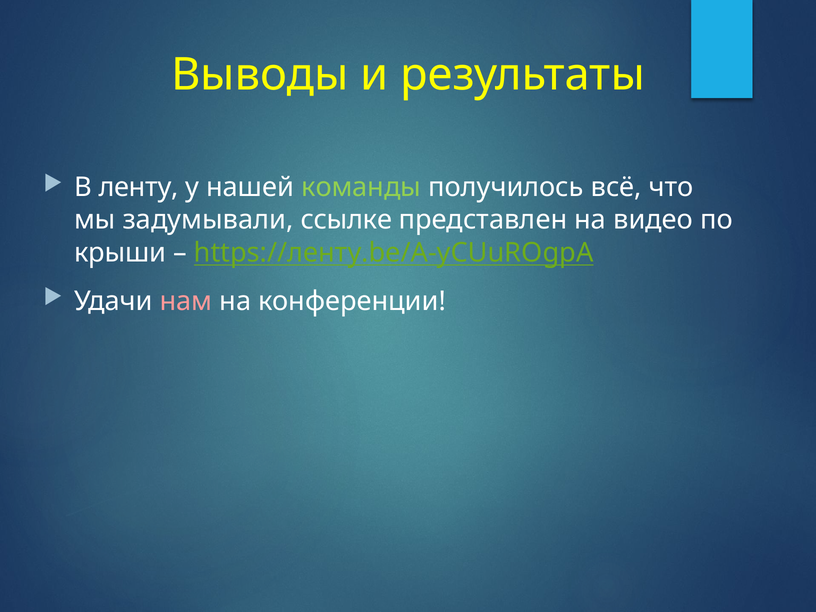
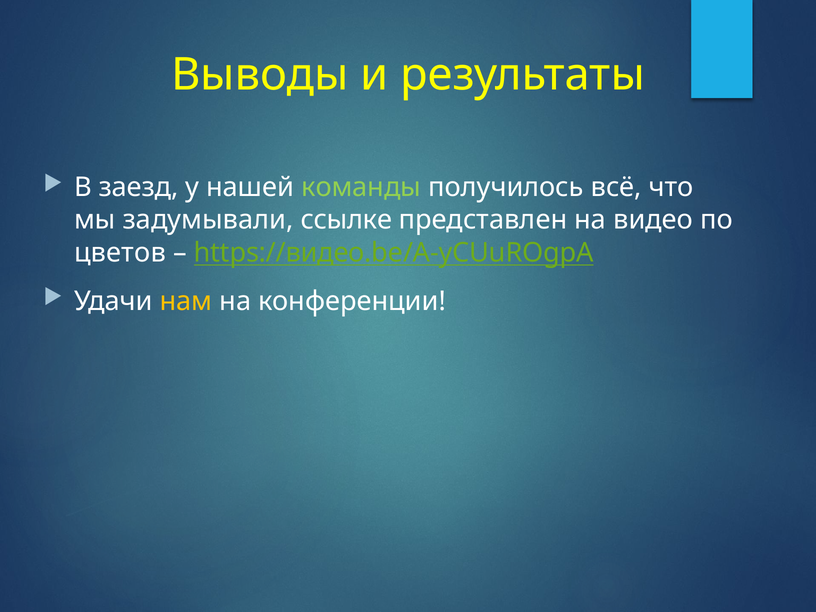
ленту: ленту -> заезд (139, 187)
крыши: крыши -> цветов (120, 253)
https://ленту.be/A-yCUuROgpA: https://ленту.be/A-yCUuROgpA -> https://видео.be/A-yCUuROgpA (394, 253)
нам colour: pink -> yellow (186, 301)
